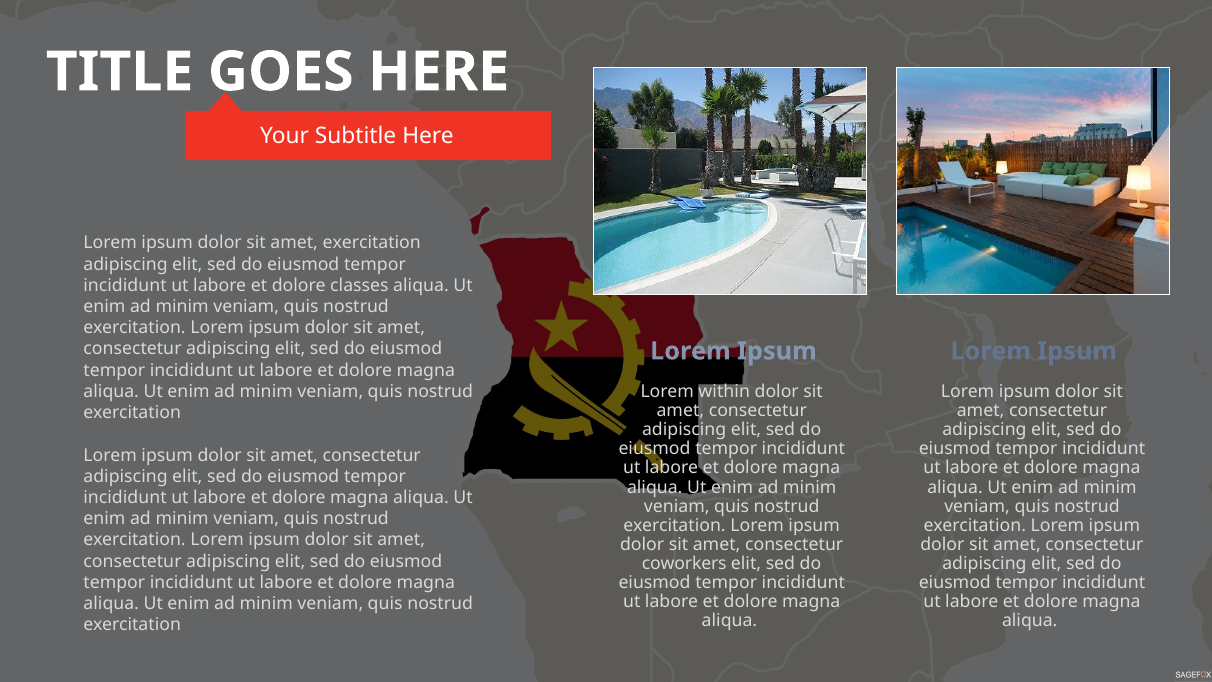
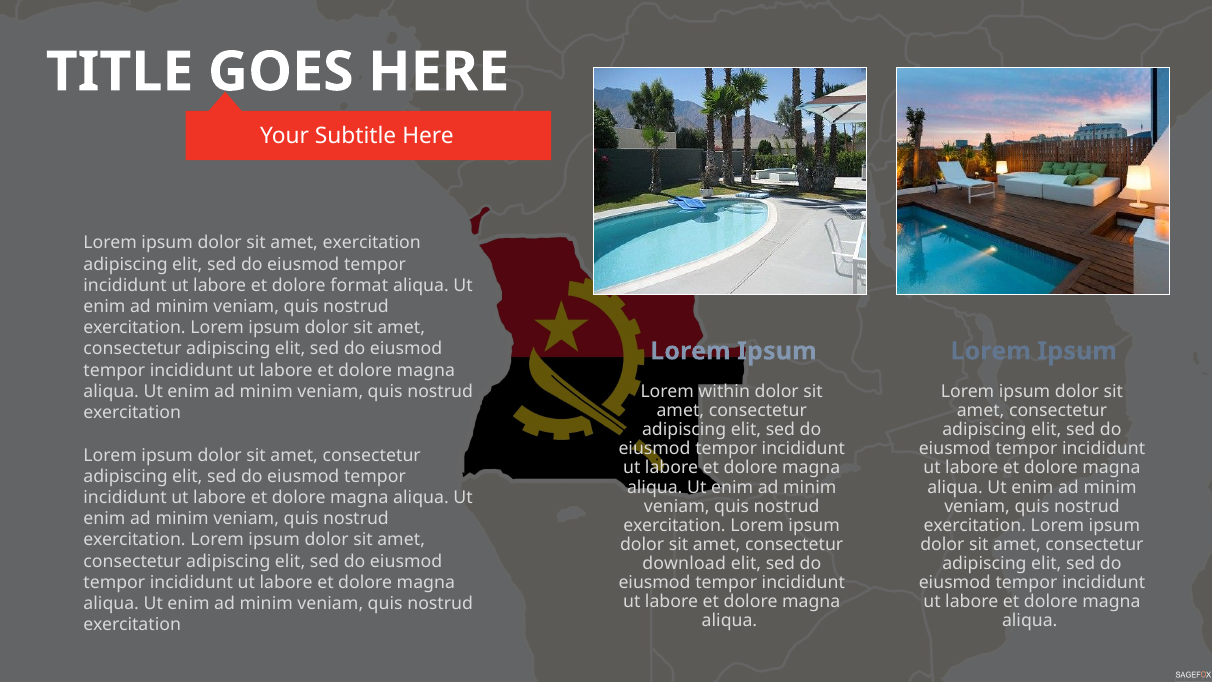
classes: classes -> format (359, 285)
coworkers: coworkers -> download (684, 563)
